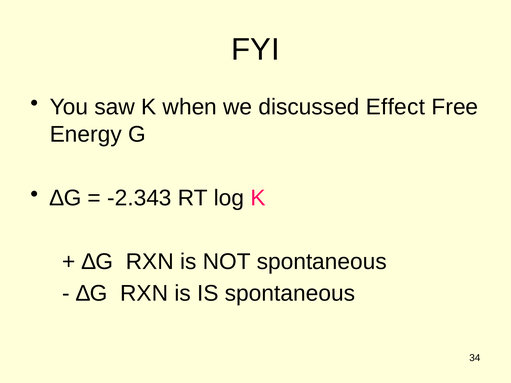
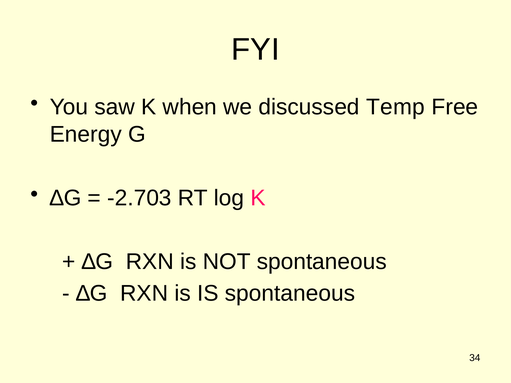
Effect: Effect -> Temp (395, 107)
-2.343: -2.343 -> -2.703 (139, 198)
